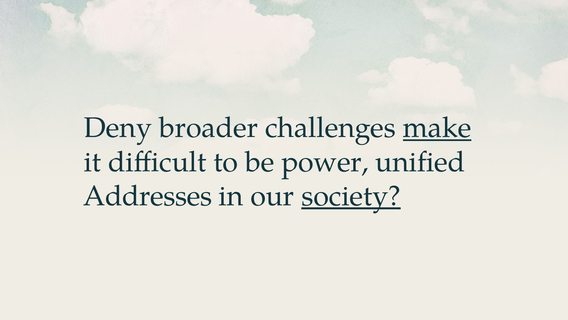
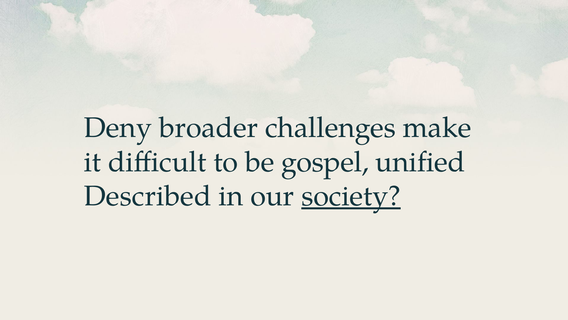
make underline: present -> none (437, 128)
power: power -> gospel (325, 162)
Addresses: Addresses -> Described (148, 196)
